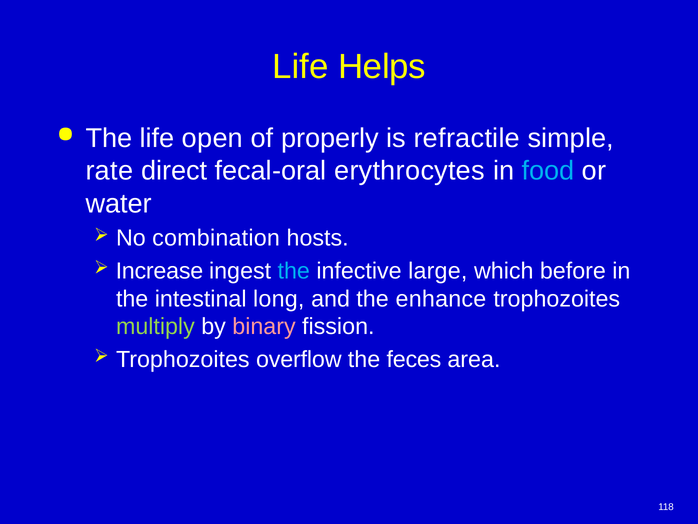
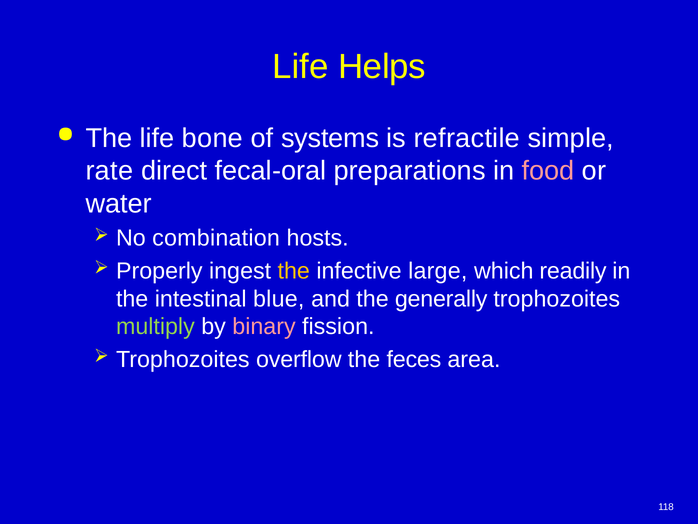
open: open -> bone (212, 138)
properly: properly -> systems (330, 138)
erythrocytes: erythrocytes -> preparations (410, 171)
food colour: light blue -> pink (548, 171)
Increase: Increase -> Properly (159, 271)
the colour: light blue -> yellow (294, 271)
before: before -> readily (573, 271)
long: long -> blue (279, 299)
enhance: enhance -> generally (441, 299)
